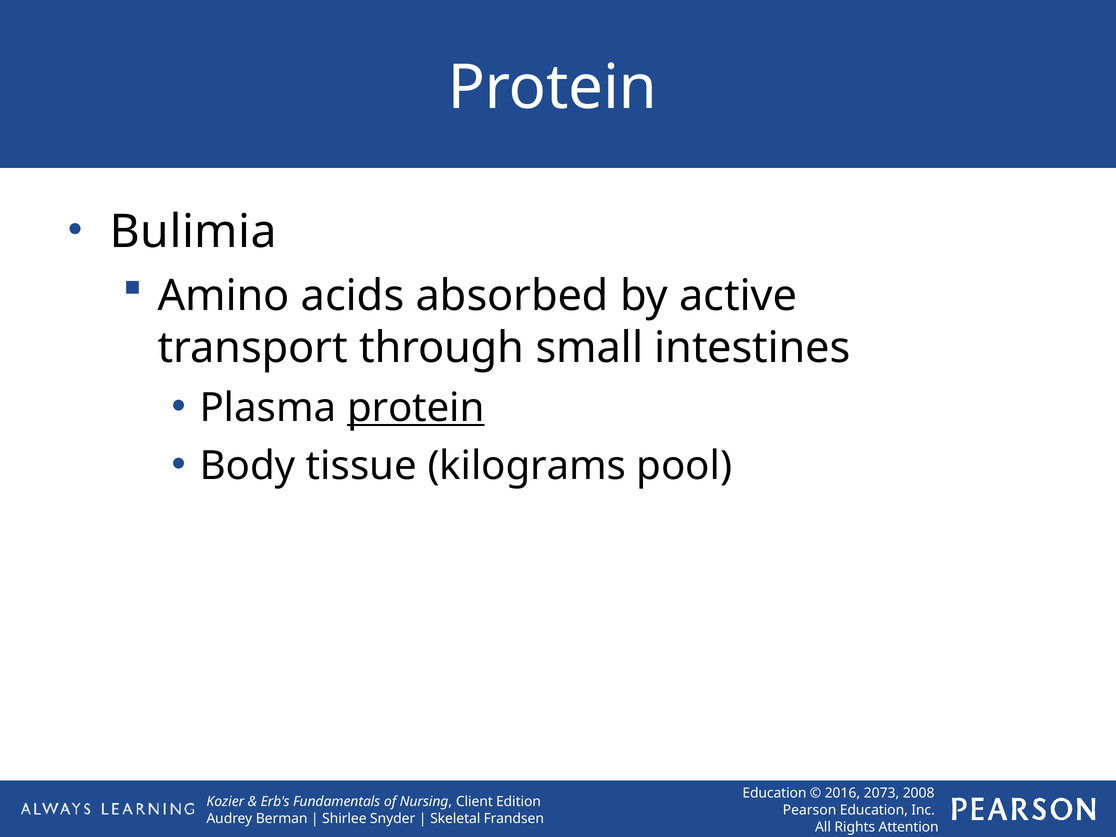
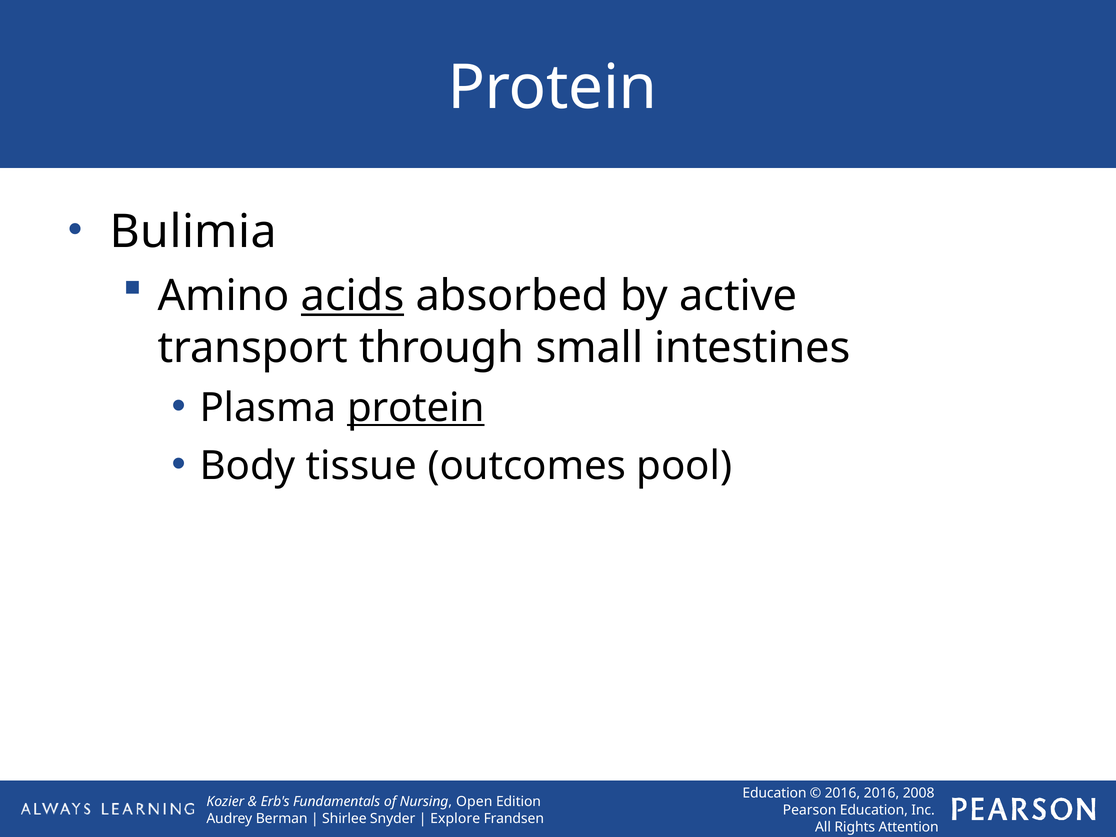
acids underline: none -> present (353, 296)
kilograms: kilograms -> outcomes (527, 466)
2016 2073: 2073 -> 2016 (882, 793)
Client: Client -> Open (474, 802)
Skeletal: Skeletal -> Explore (455, 818)
